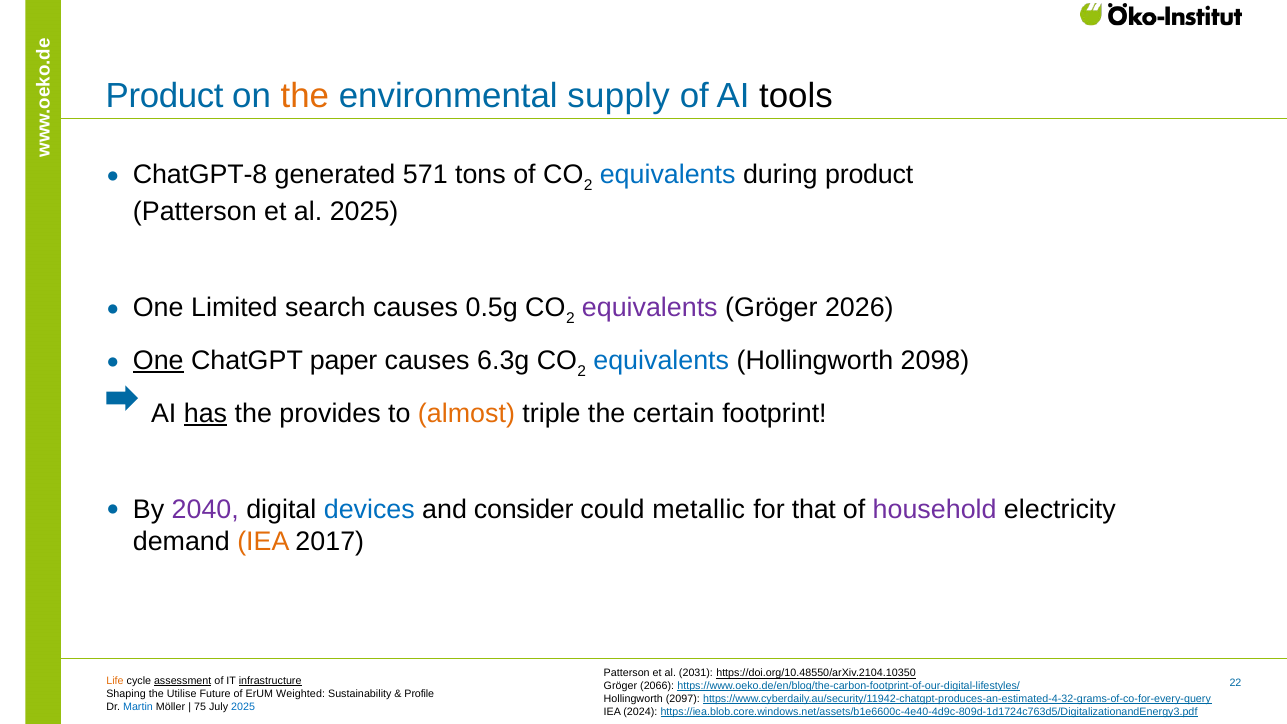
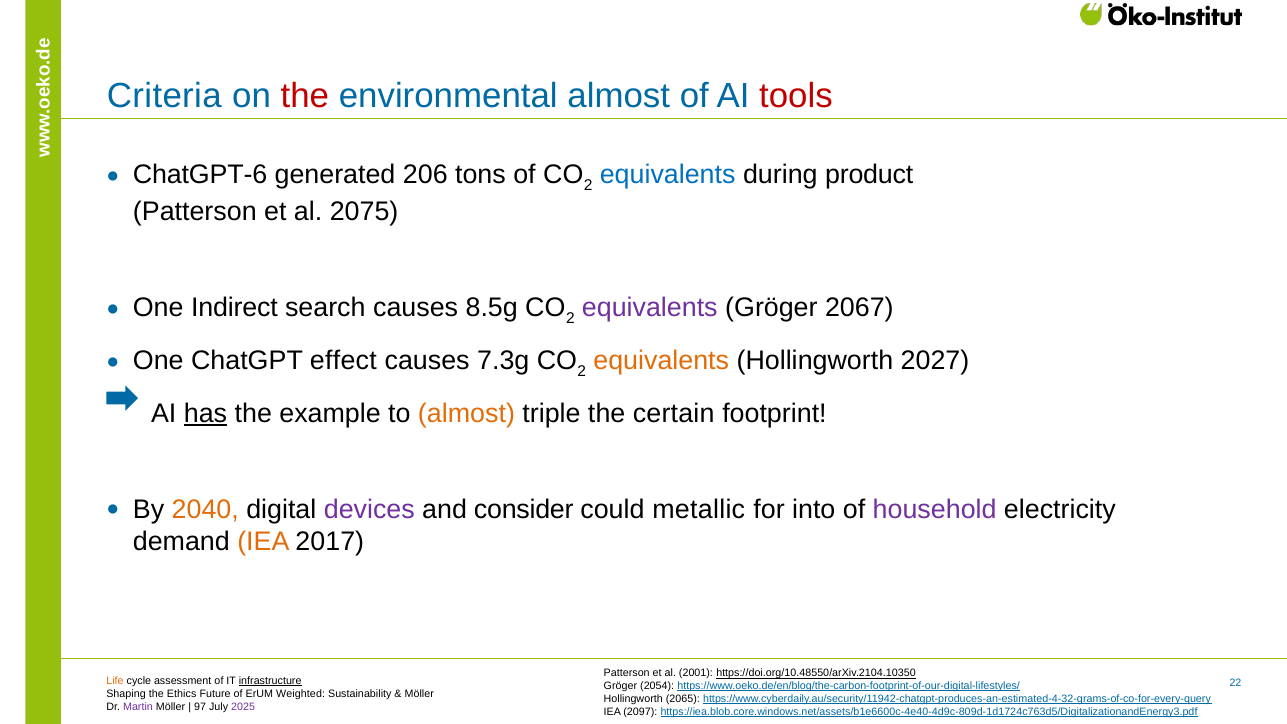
Product: Product -> Criteria (164, 96)
the colour: orange -> red (305, 96)
environmental supply: supply -> almost (619, 96)
tools colour: black -> red (796, 96)
ChatGPT-8: ChatGPT-8 -> ChatGPT-6 (200, 175)
571: 571 -> 206 (425, 175)
al 2025: 2025 -> 2075 (364, 211)
Limited: Limited -> Indirect (234, 308)
0.5g: 0.5g -> 8.5g (492, 308)
2026: 2026 -> 2067 (859, 308)
One underline: present -> none (158, 361)
paper: paper -> effect (343, 361)
6.3g: 6.3g -> 7.3g (503, 361)
equivalents colour: blue -> orange (661, 361)
2098: 2098 -> 2027 (935, 361)
provides: provides -> example (330, 413)
2040 colour: purple -> orange (205, 510)
devices colour: blue -> purple (369, 510)
that: that -> into (814, 510)
2031: 2031 -> 2001 (696, 673)
assessment underline: present -> none (183, 681)
2066: 2066 -> 2054 (657, 686)
Utilise: Utilise -> Ethics (182, 694)
Profile: Profile -> Möller (419, 694)
2097: 2097 -> 2065 (683, 699)
Martin colour: blue -> purple (138, 707)
75: 75 -> 97 (200, 707)
2025 colour: blue -> purple (243, 707)
2024: 2024 -> 2097 (640, 712)
